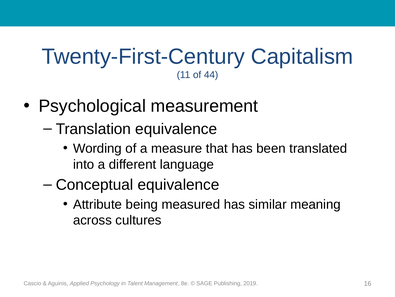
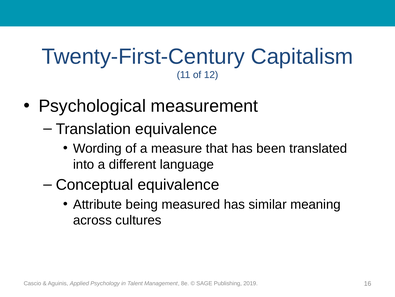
44: 44 -> 12 (211, 75)
